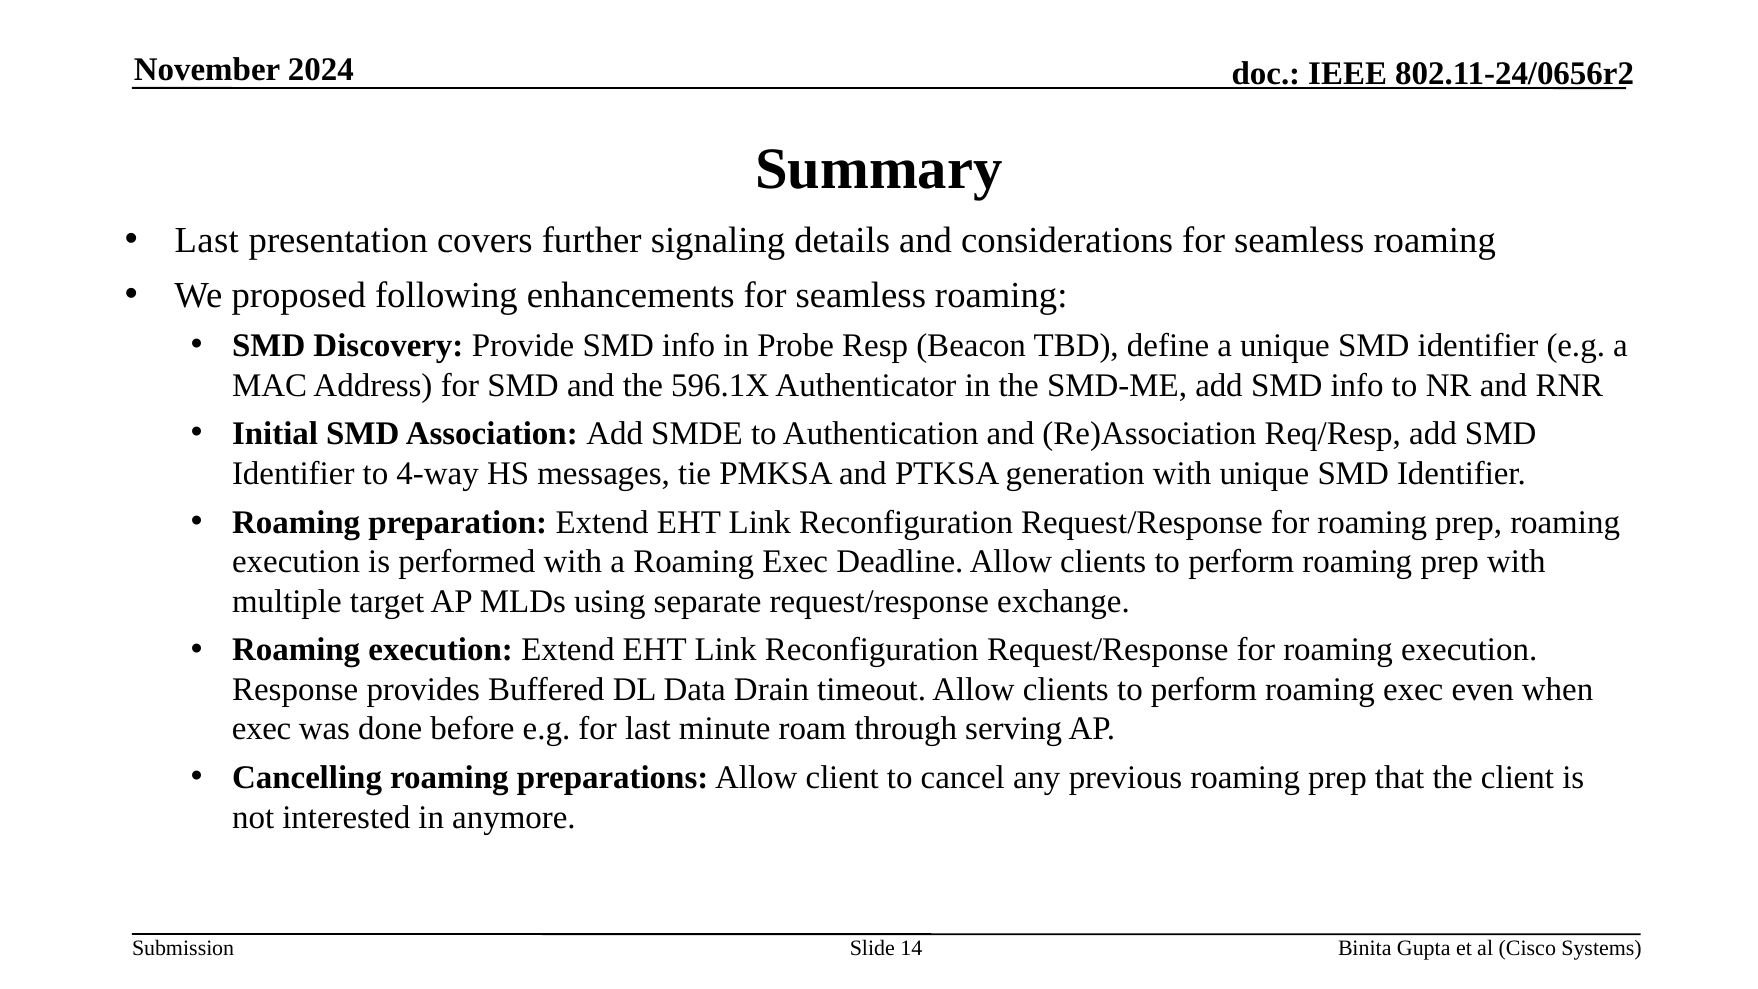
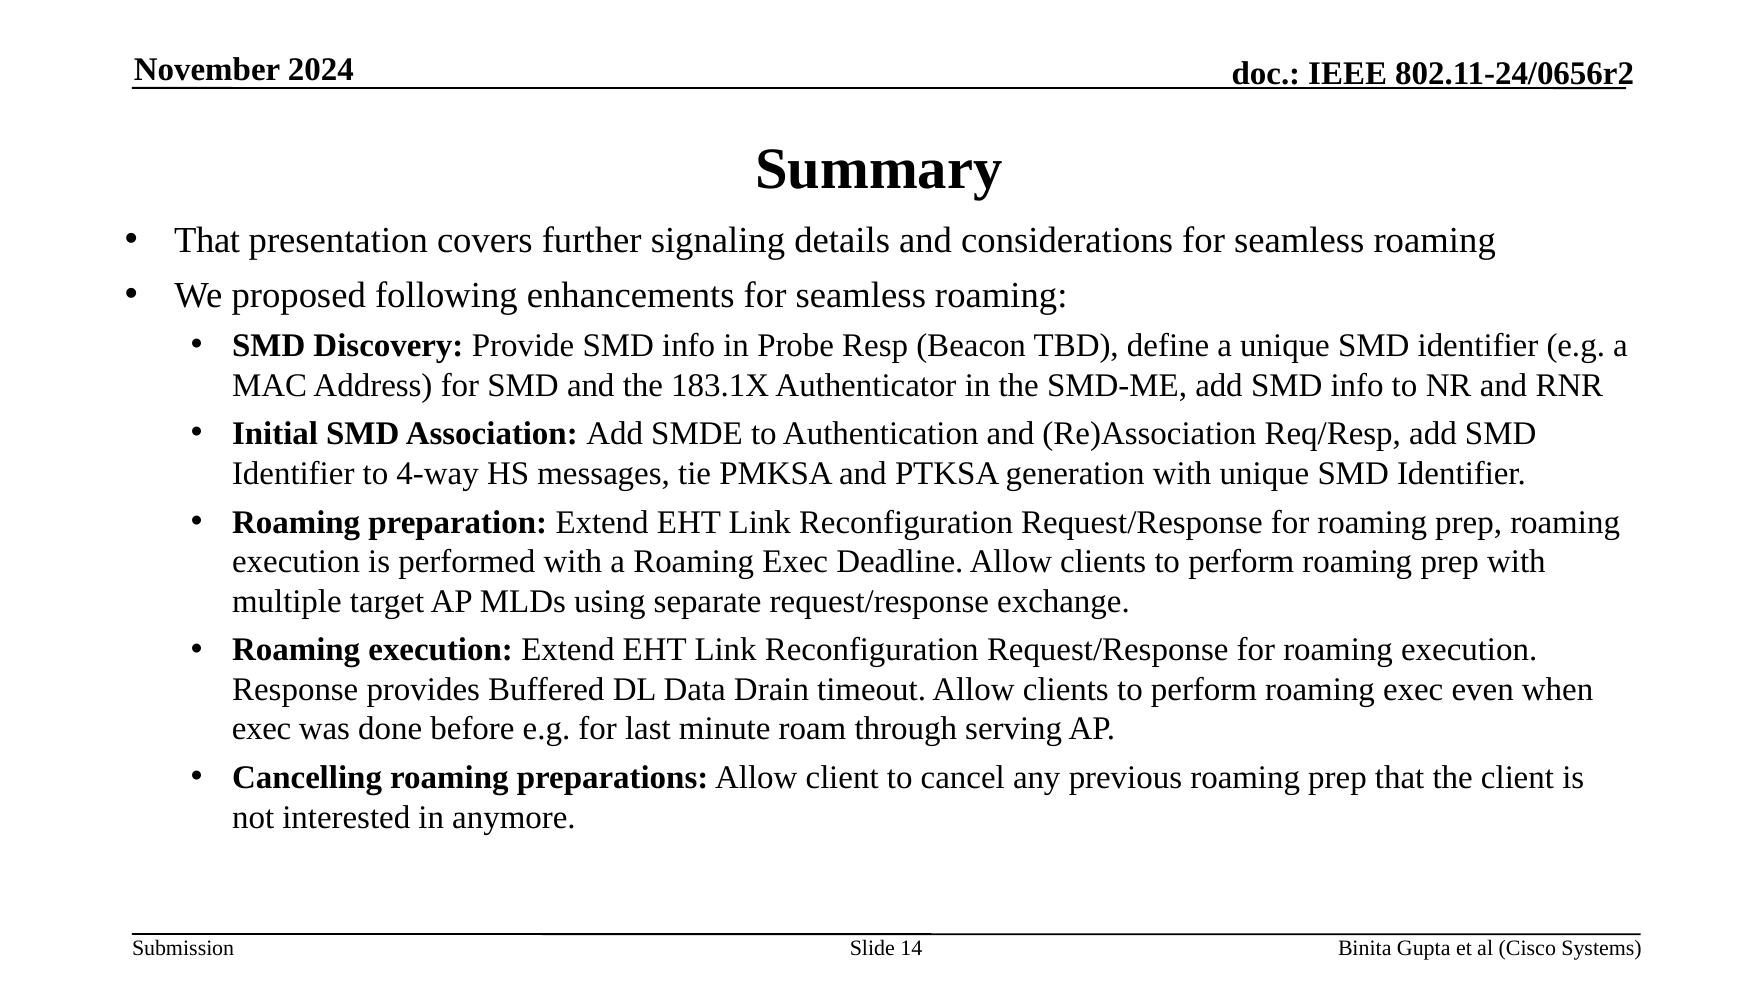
Last: Last -> That (207, 240)
596.1X: 596.1X -> 183.1X (720, 385)
